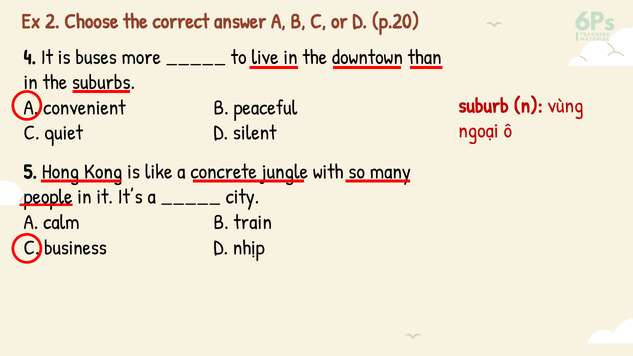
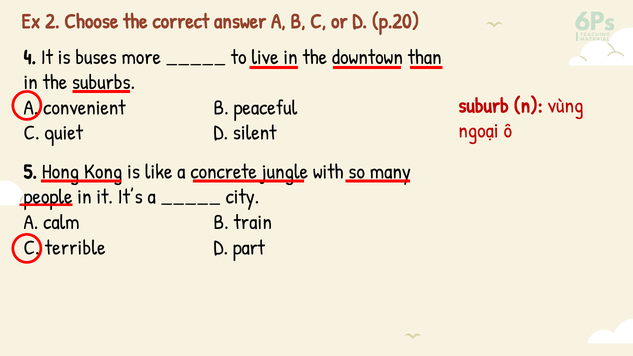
business: business -> terrible (75, 248)
nhịp: nhịp -> part (249, 248)
